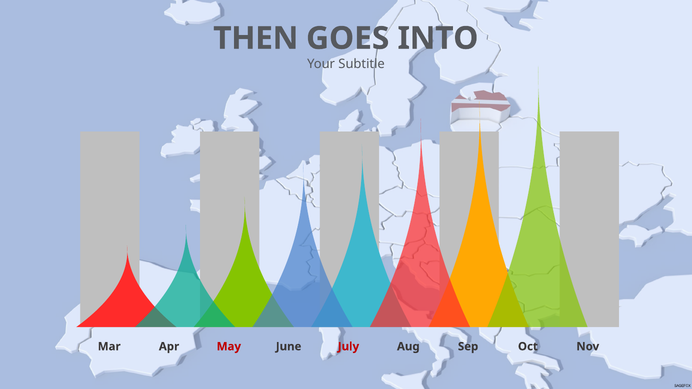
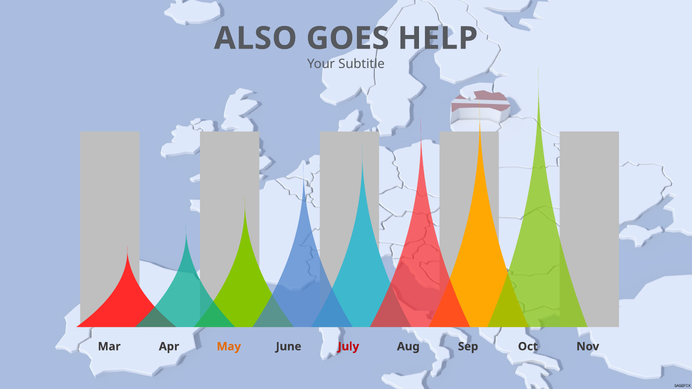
THEN: THEN -> ALSO (256, 38)
INTO: INTO -> HELP (438, 38)
May colour: red -> orange (229, 347)
